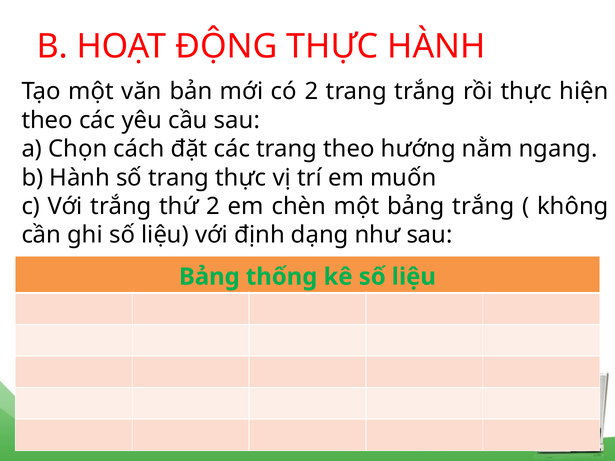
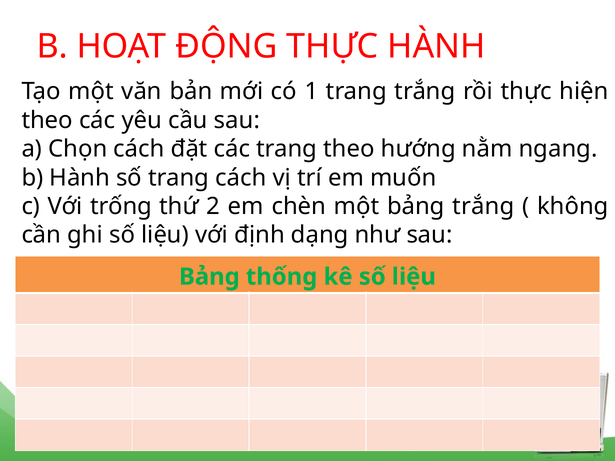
có 2: 2 -> 1 (311, 92)
trang thực: thực -> cách (241, 178)
Với trắng: trắng -> trống (121, 207)
